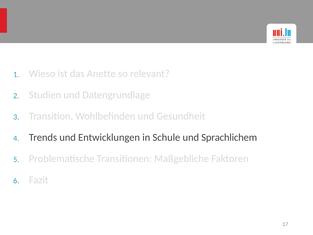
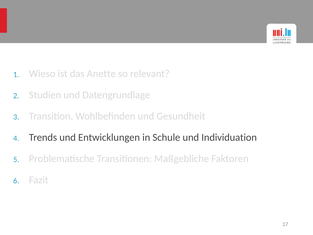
Sprachlichem: Sprachlichem -> Individuation (229, 137)
